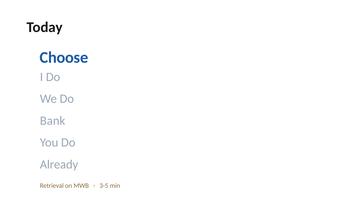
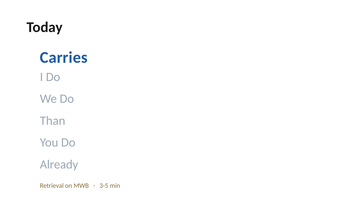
Choose: Choose -> Carries (64, 57)
Bank: Bank -> Than (53, 120)
